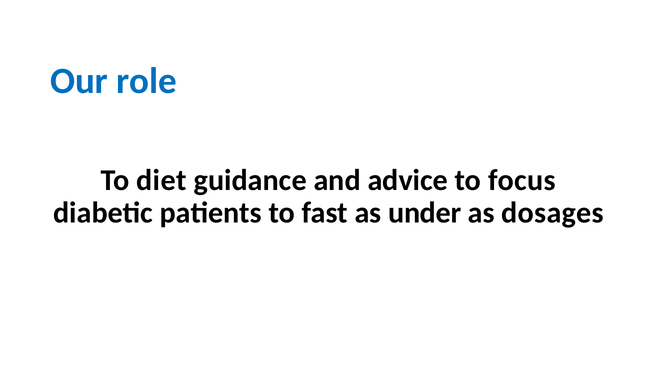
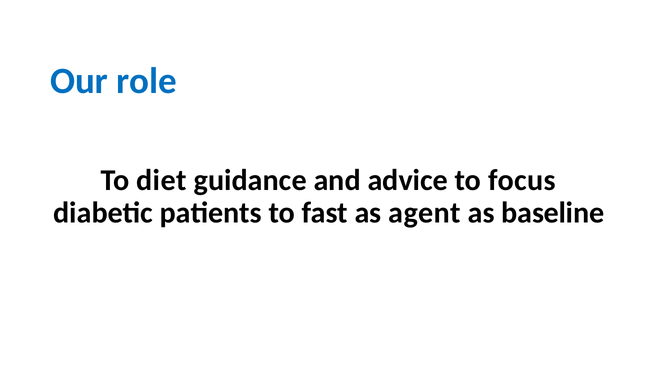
under: under -> agent (424, 213)
dosages: dosages -> baseline (553, 213)
